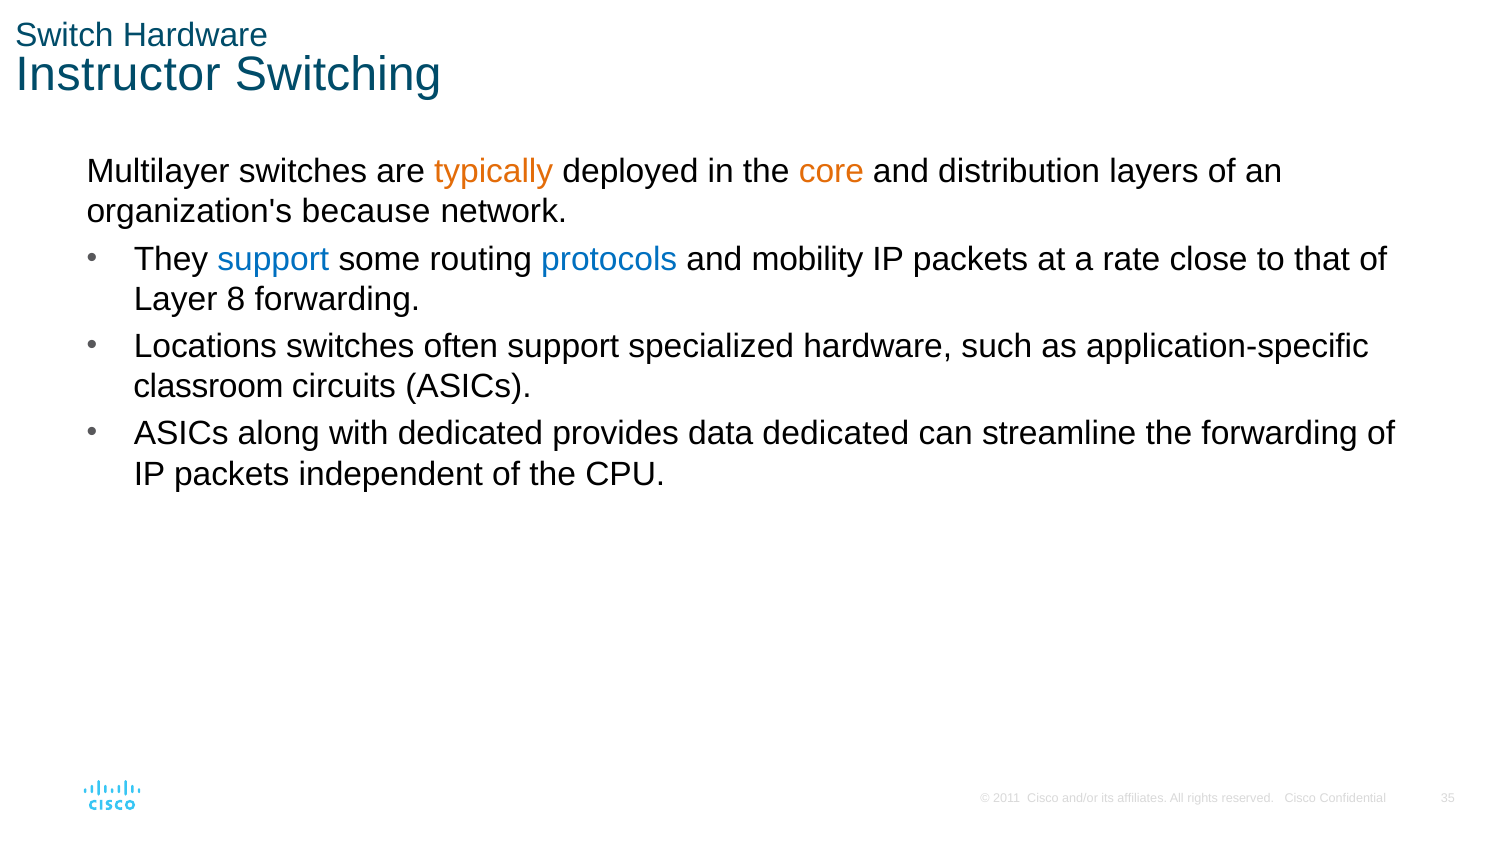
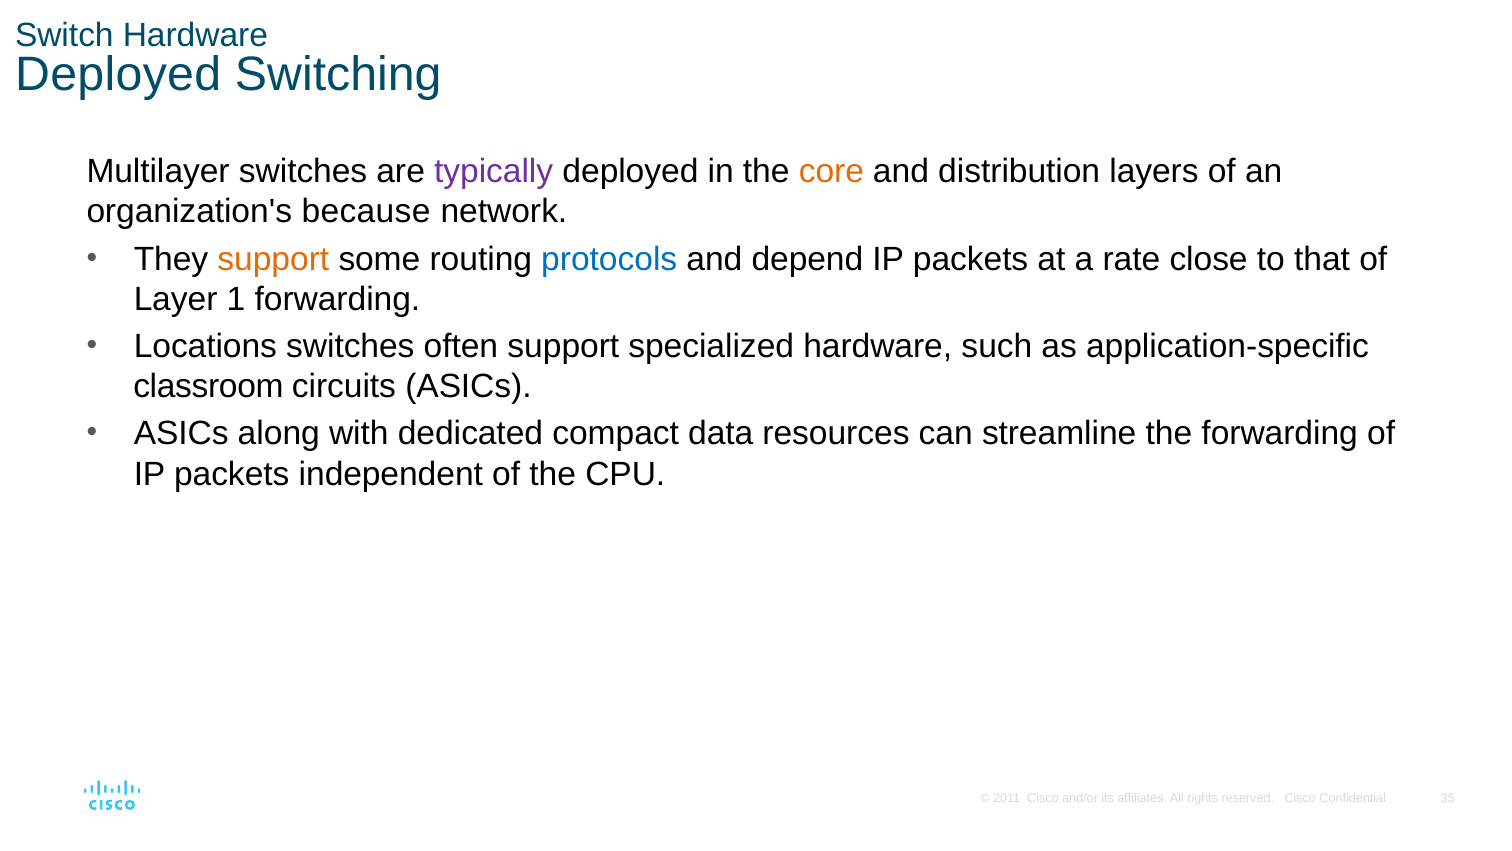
Instructor: Instructor -> Deployed (118, 75)
typically colour: orange -> purple (494, 171)
support colour: blue -> orange (273, 259)
mobility: mobility -> depend (807, 259)
8: 8 -> 1 (236, 299)
provides: provides -> compact (616, 433)
data dedicated: dedicated -> resources (836, 433)
